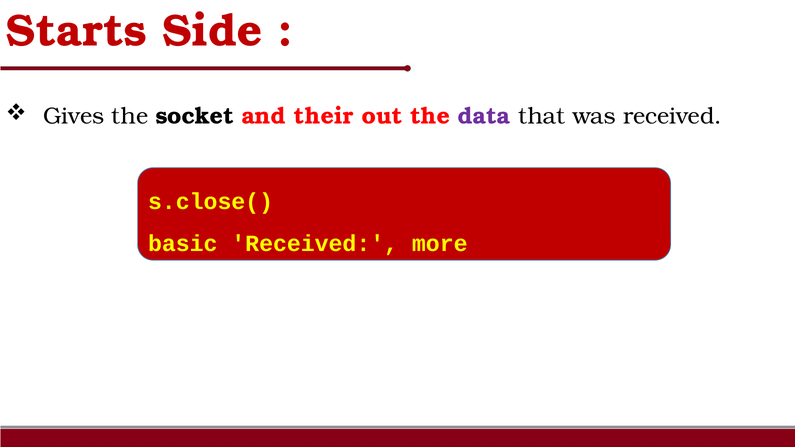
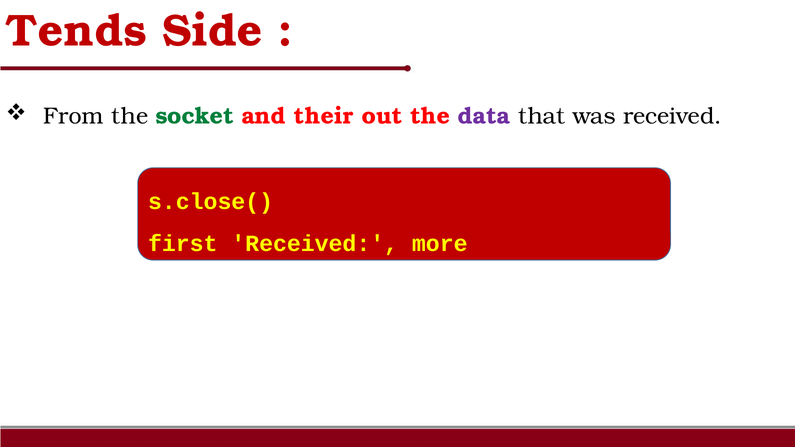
Starts: Starts -> Tends (76, 31)
Gives: Gives -> From (73, 116)
socket colour: black -> green (195, 116)
basic: basic -> first (183, 243)
